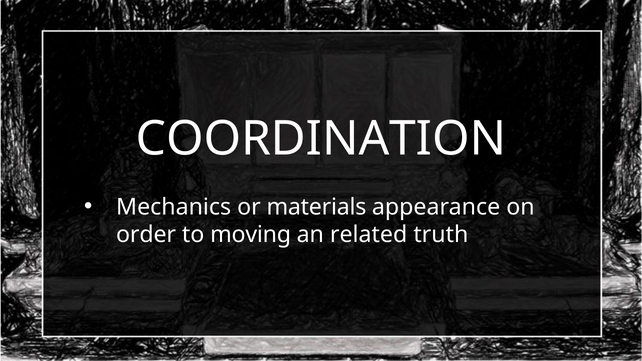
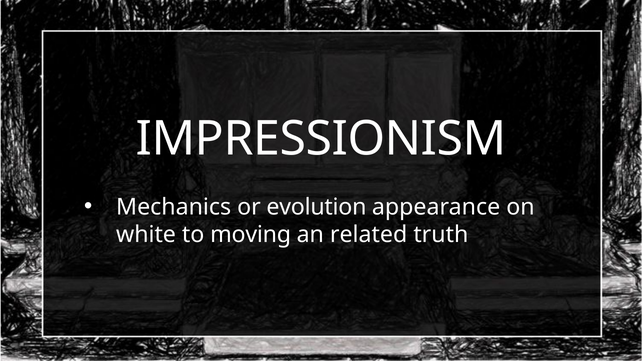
COORDINATION: COORDINATION -> IMPRESSIONISM (321, 139)
materials: materials -> evolution (316, 207)
order: order -> white (146, 235)
